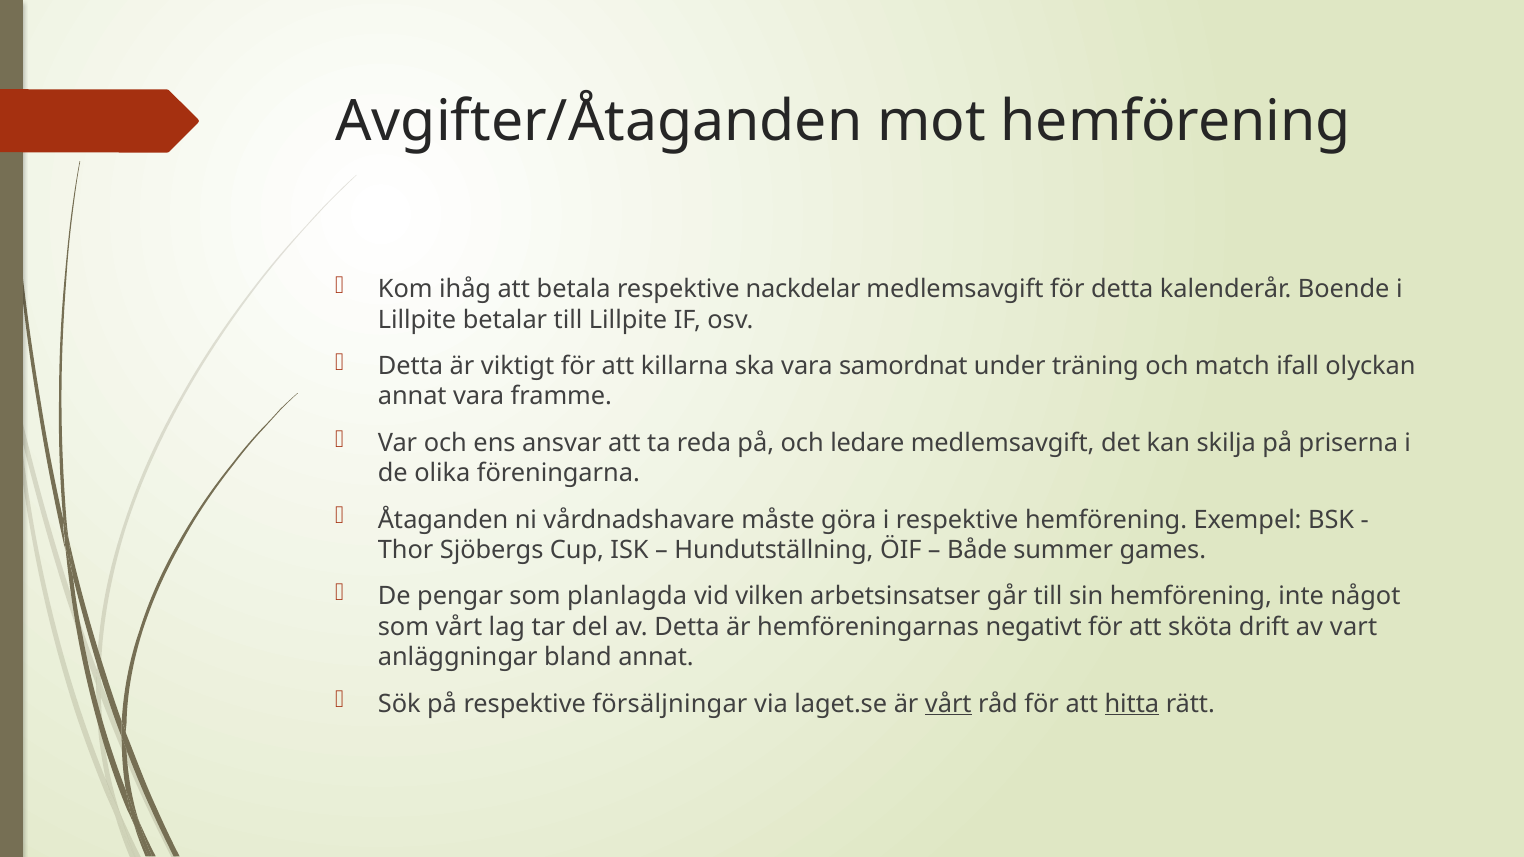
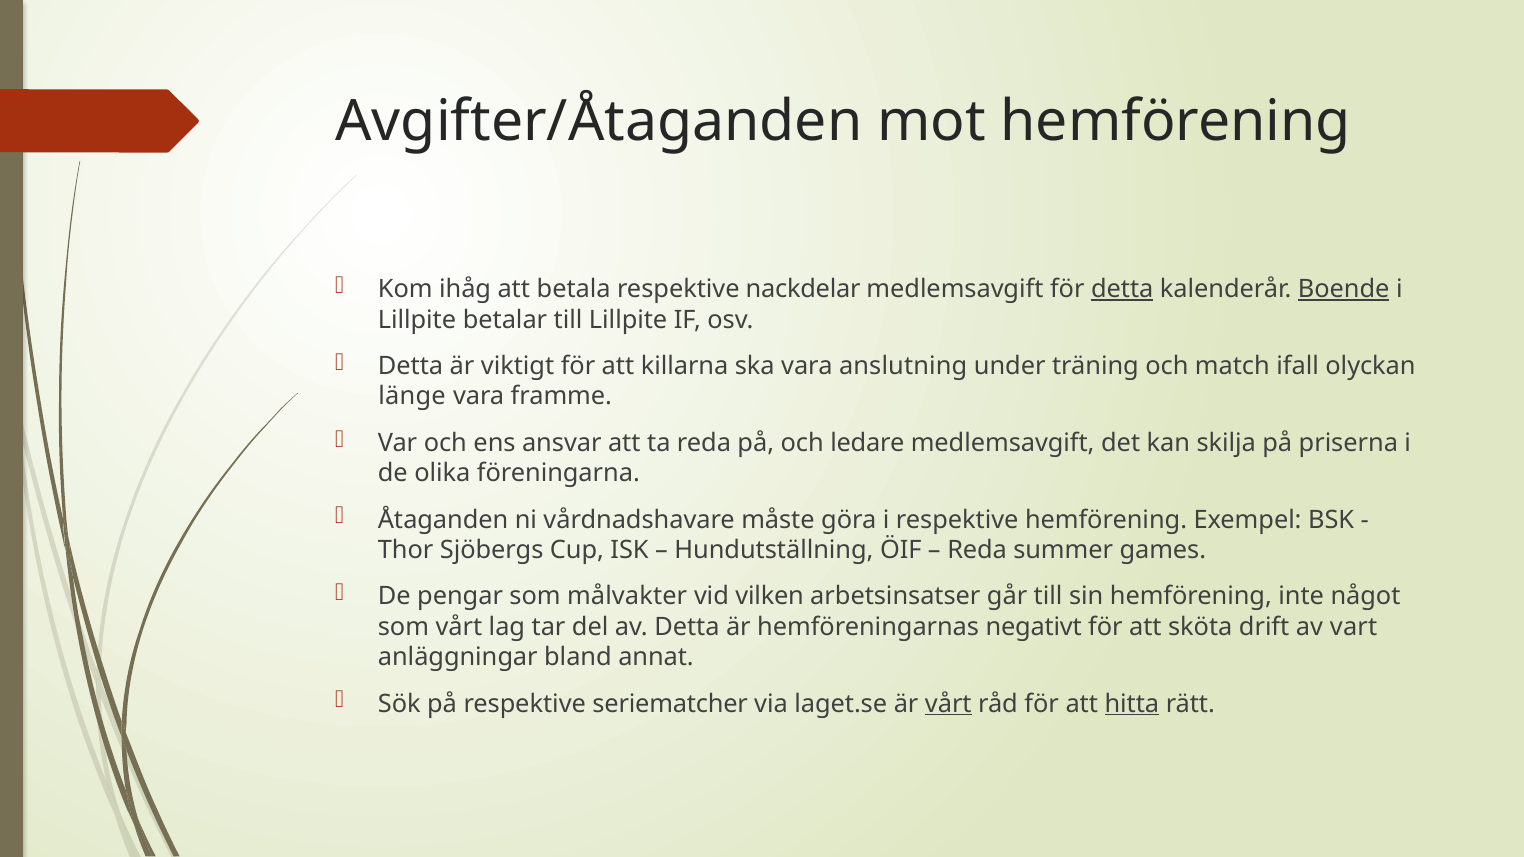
detta underline: none -> present (1122, 289)
Boende underline: none -> present (1344, 289)
samordnat: samordnat -> anslutning (903, 366)
annat: annat -> länge (412, 397)
Både: Både -> Reda (977, 550)
planlagda: planlagda -> målvakter (627, 597)
försäljningar: försäljningar -> seriematcher (670, 704)
